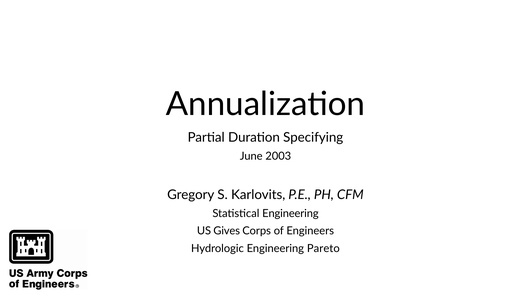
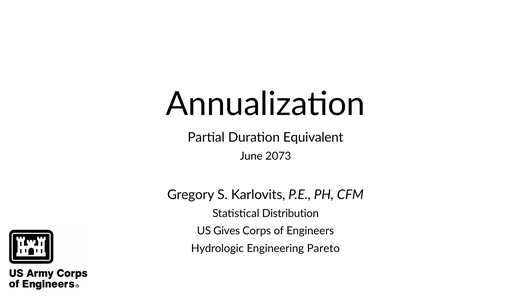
Specifying: Specifying -> Equivalent (313, 137)
2003: 2003 -> 2073 (278, 156)
Statistical Engineering: Engineering -> Distribution (290, 213)
